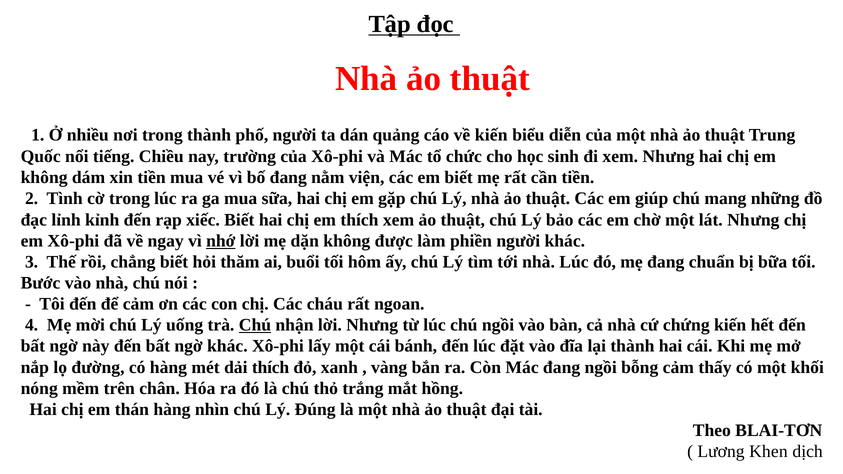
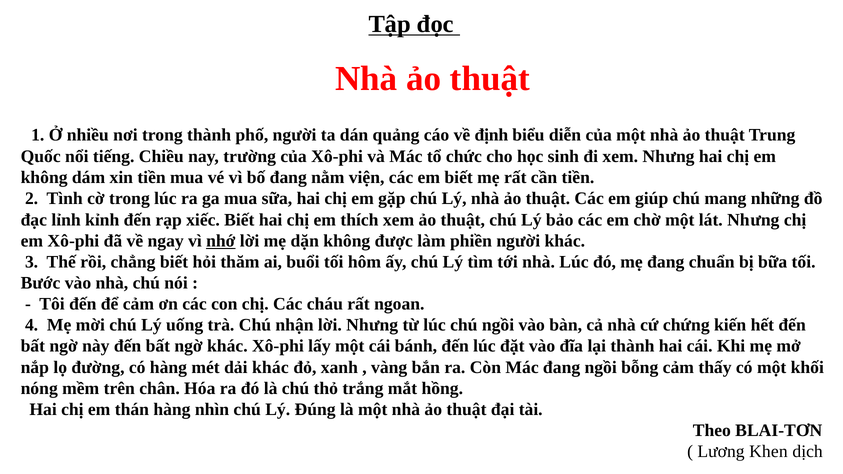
về kiến: kiến -> định (491, 135)
Chú underline: present -> none (255, 325)
dải thích: thích -> khác (270, 367)
